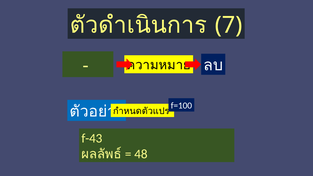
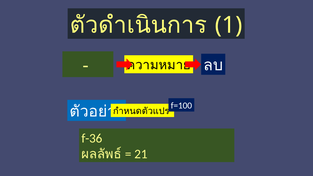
7: 7 -> 1 (229, 25)
f-43: f-43 -> f-36 (92, 138)
48: 48 -> 21 (141, 154)
